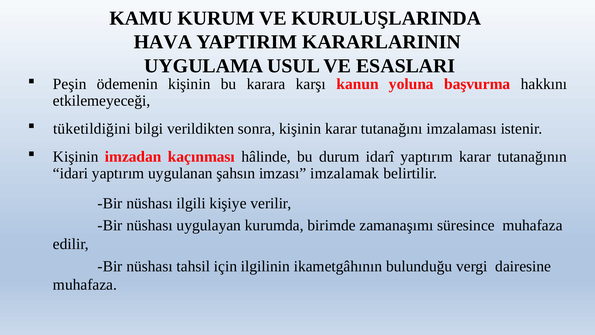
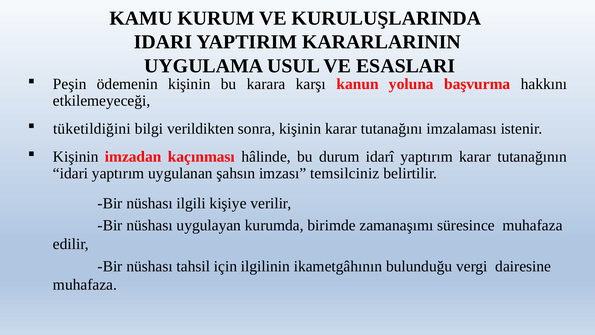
HAVA: HAVA -> IDARI (163, 42)
imzalamak: imzalamak -> temsilciniz (345, 173)
